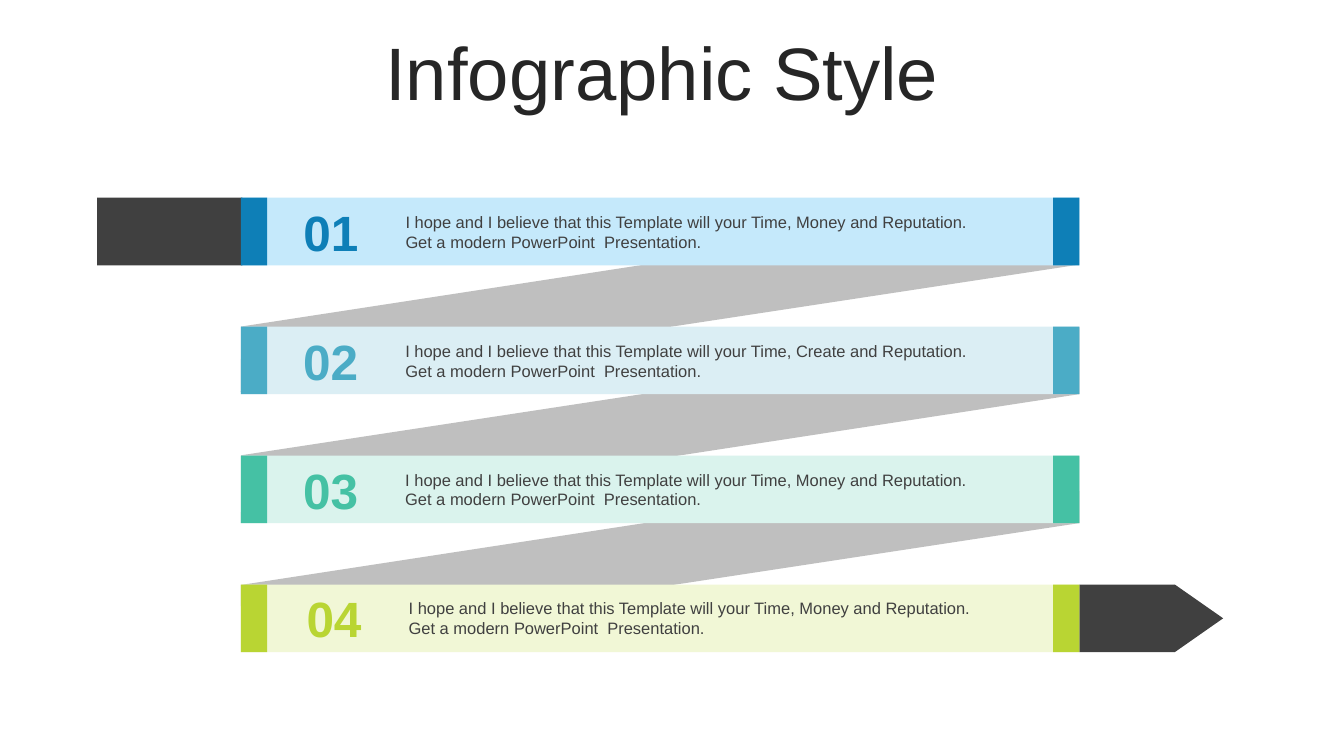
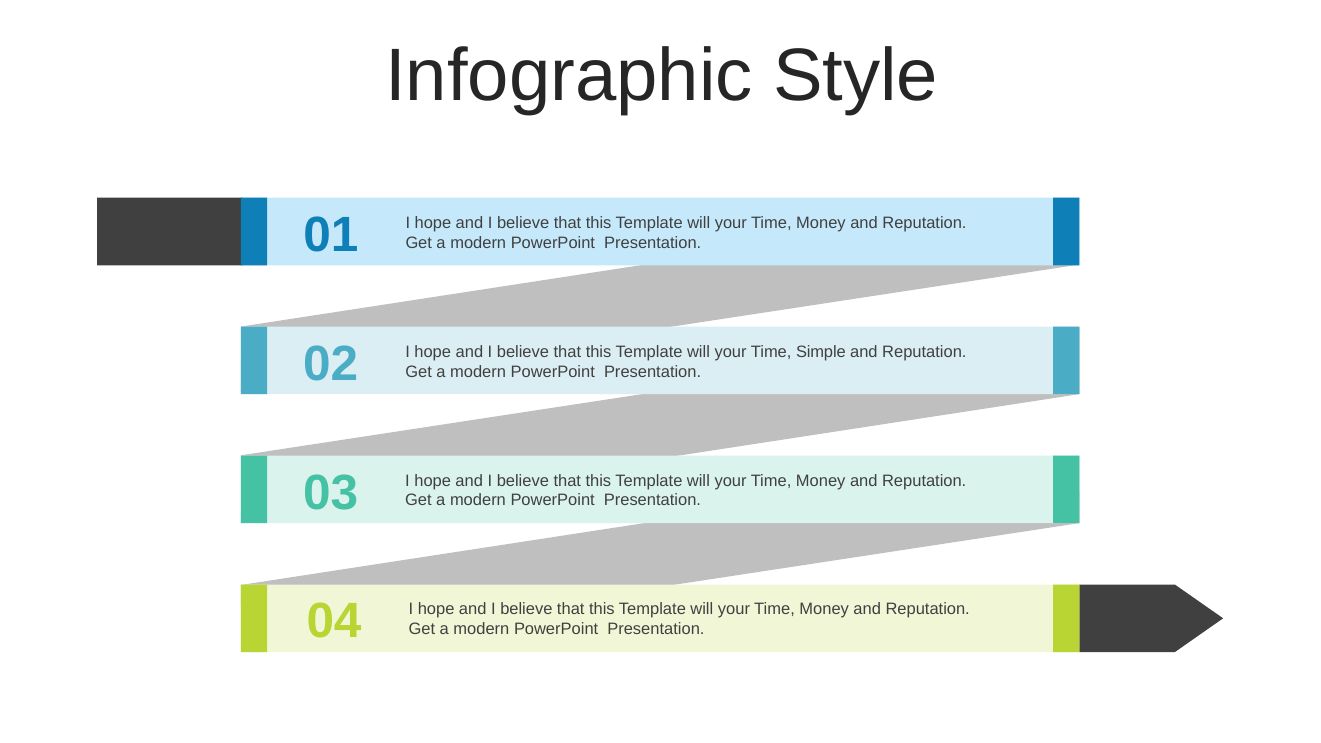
Create: Create -> Simple (821, 352)
